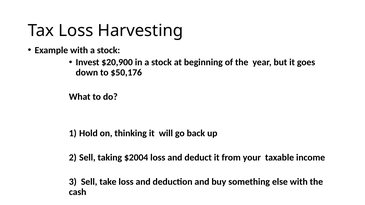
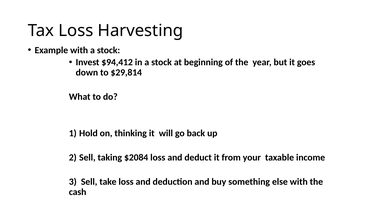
$20,900: $20,900 -> $94,412 (117, 62)
$50,176: $50,176 -> $29,814 (126, 73)
$2004: $2004 -> $2084 (136, 158)
